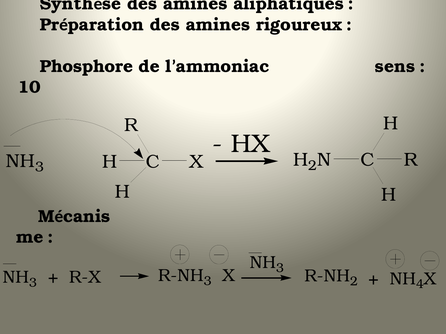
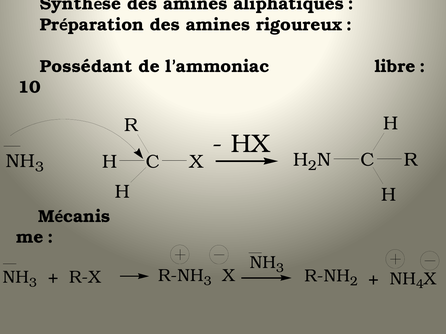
Phosphore: Phosphore -> Possédant (86, 66)
sens: sens -> libre (395, 66)
